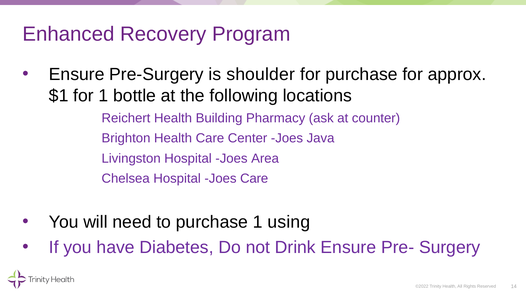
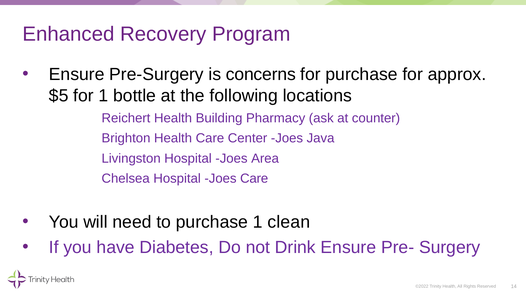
shoulder: shoulder -> concerns (261, 74)
$1: $1 -> $5 (59, 96)
using: using -> clean (289, 222)
